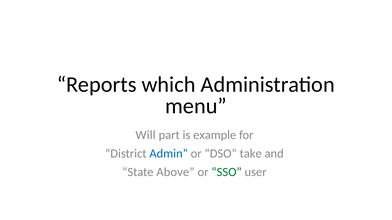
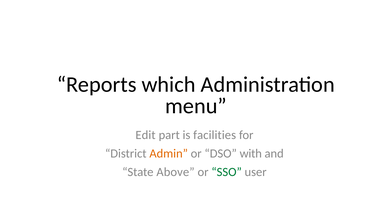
Will: Will -> Edit (146, 135)
example: example -> facilities (215, 135)
Admin colour: blue -> orange (169, 154)
take: take -> with (251, 154)
